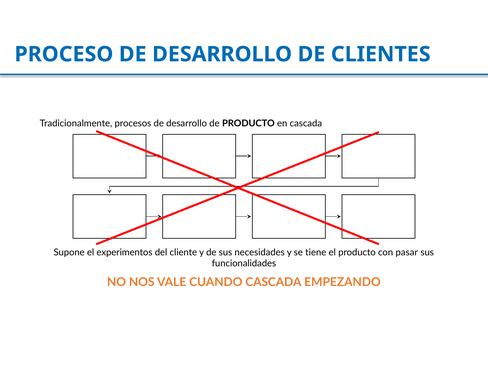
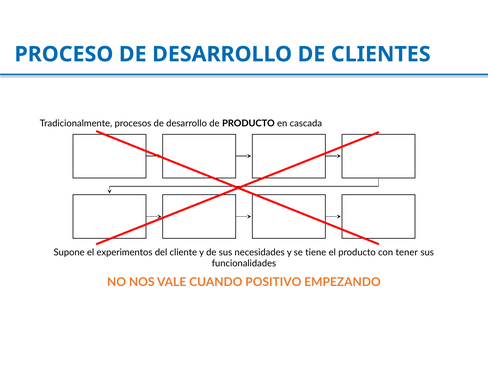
pasar: pasar -> tener (407, 252)
CUANDO CASCADA: CASCADA -> POSITIVO (273, 282)
